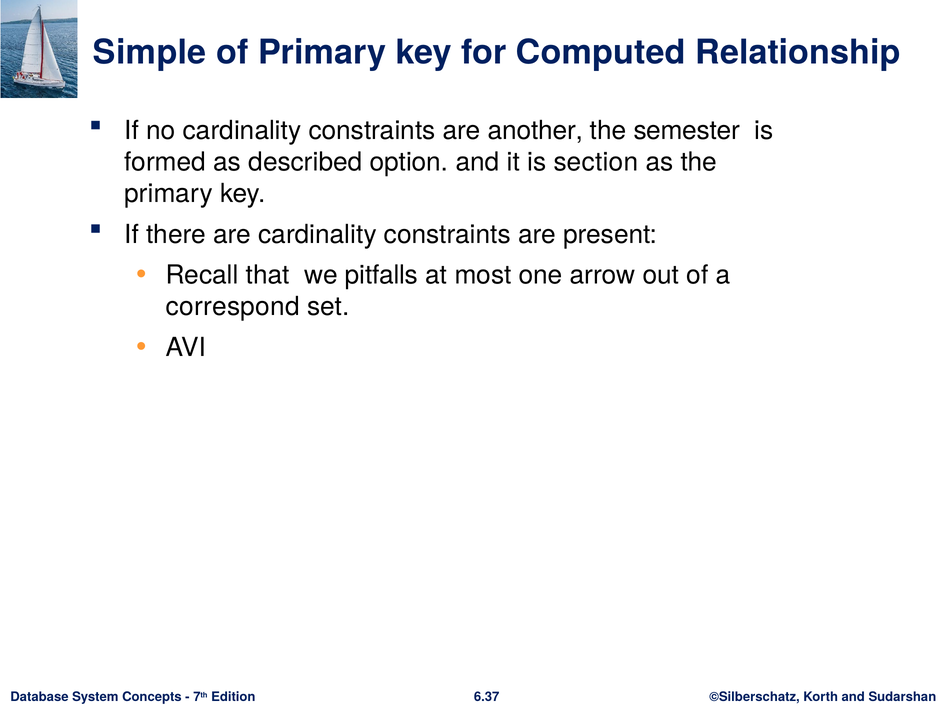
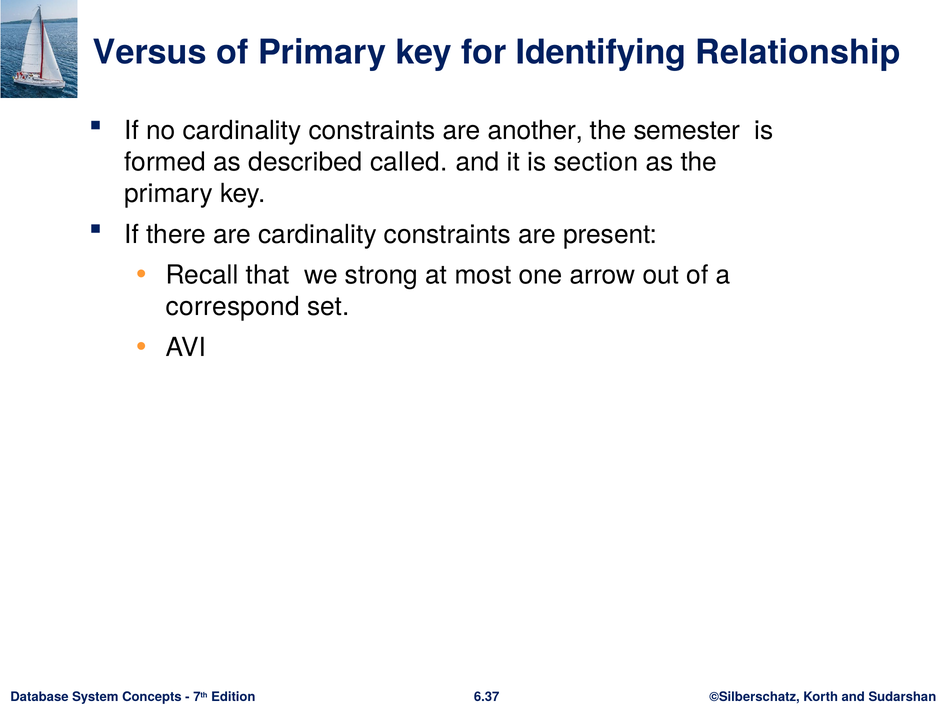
Simple: Simple -> Versus (150, 52)
Computed: Computed -> Identifying (601, 52)
option: option -> called (409, 162)
pitfalls: pitfalls -> strong (381, 275)
